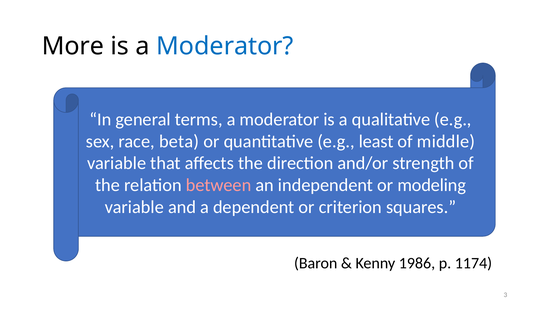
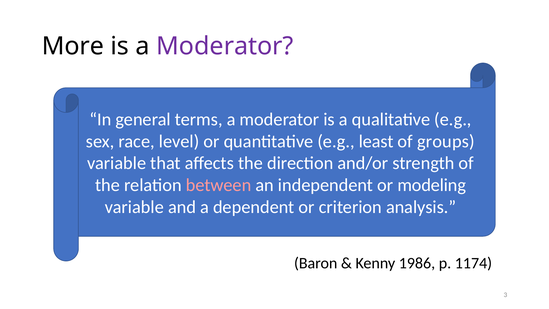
Moderator colour: blue -> purple (225, 46)
beta: beta -> level (179, 141)
middle: middle -> groups (446, 141)
squares: squares -> analysis (421, 207)
